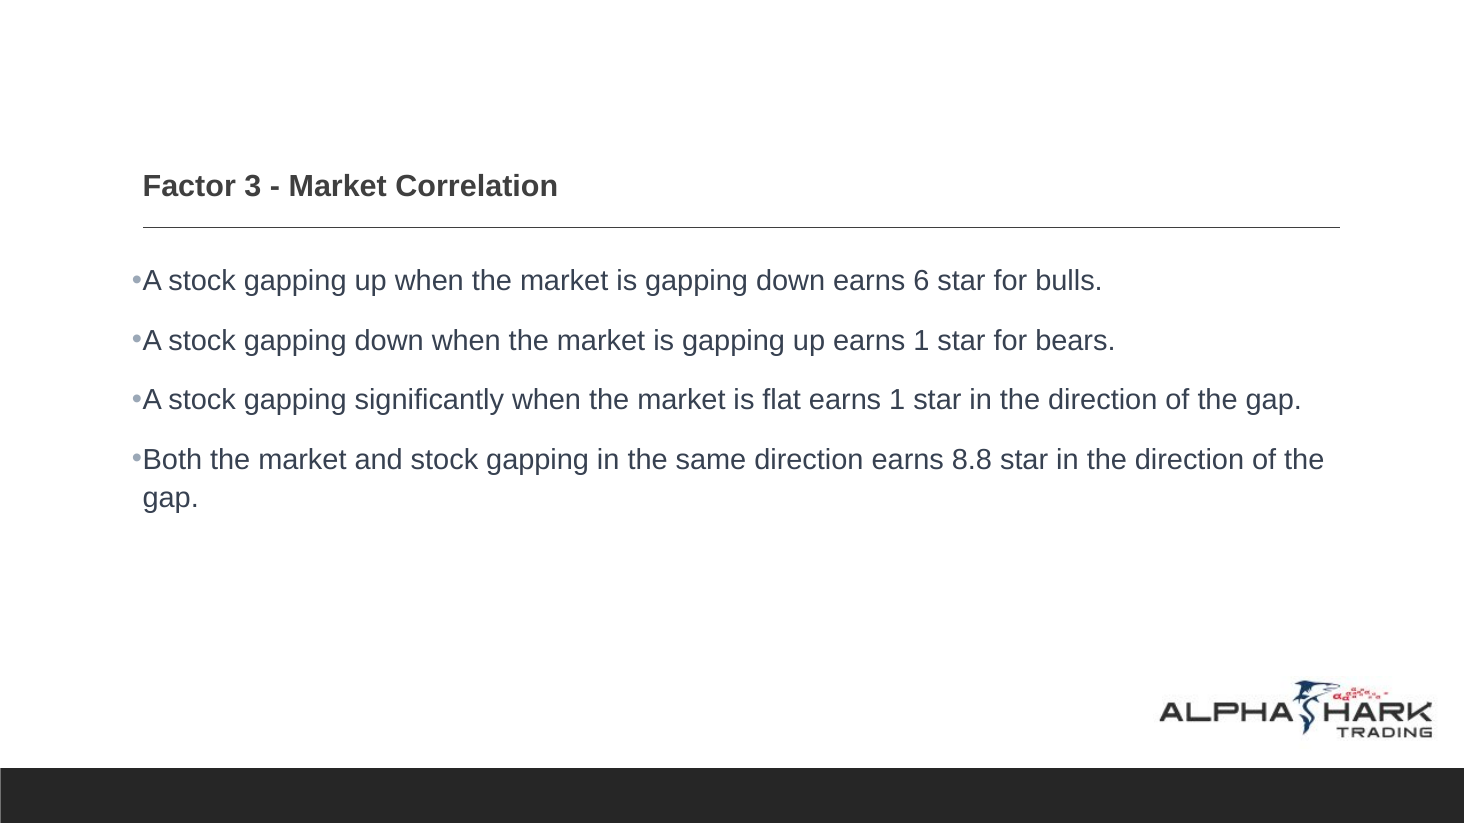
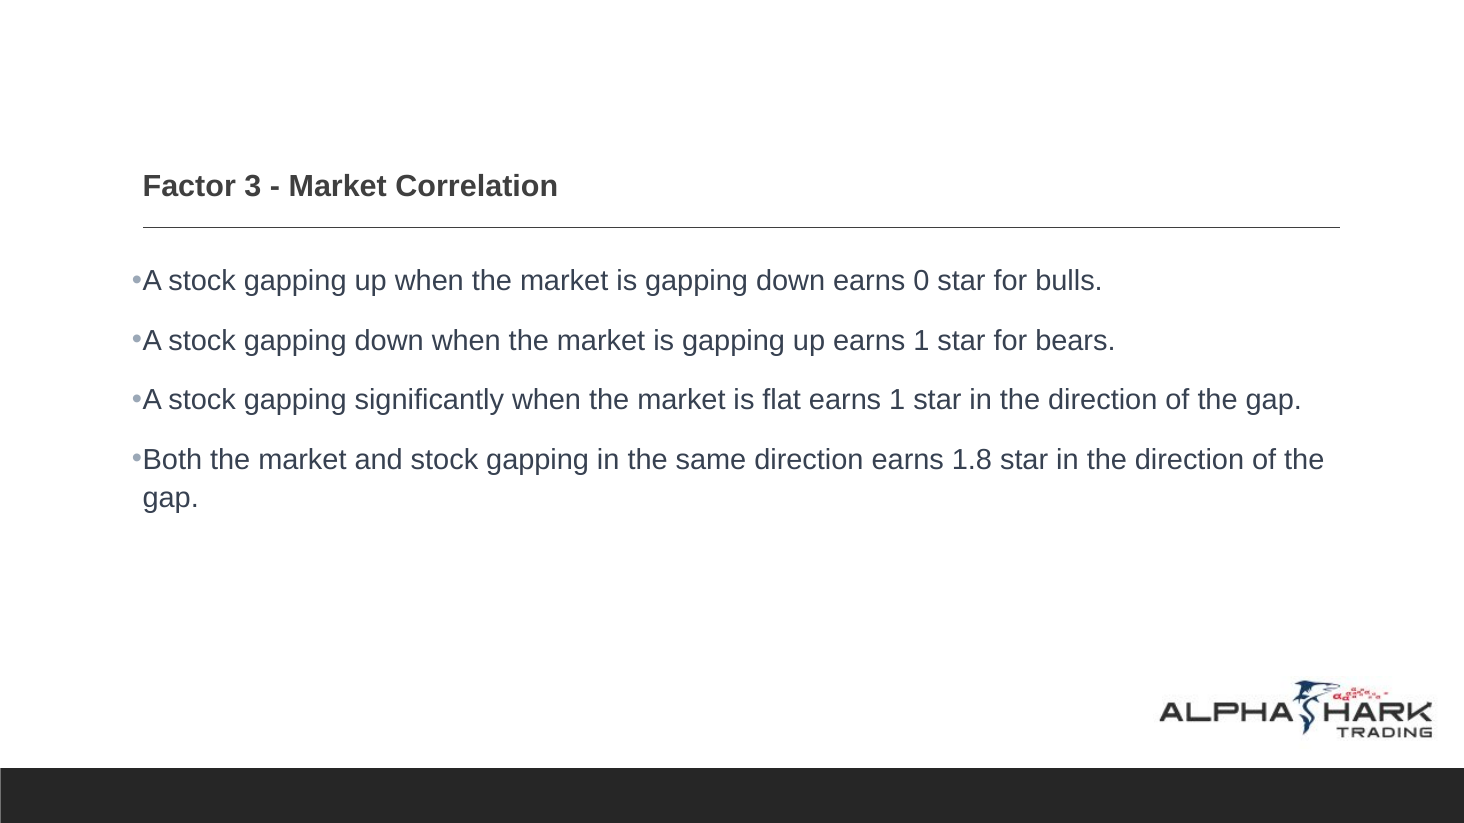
6: 6 -> 0 (922, 281)
8.8: 8.8 -> 1.8 (972, 460)
